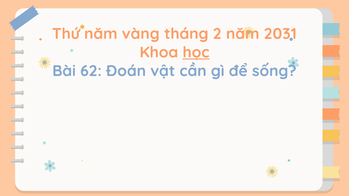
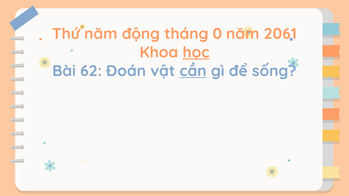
vàng: vàng -> động (141, 34)
2: 2 -> 0 (217, 34)
2031: 2031 -> 2061 (280, 34)
cần underline: none -> present (193, 71)
